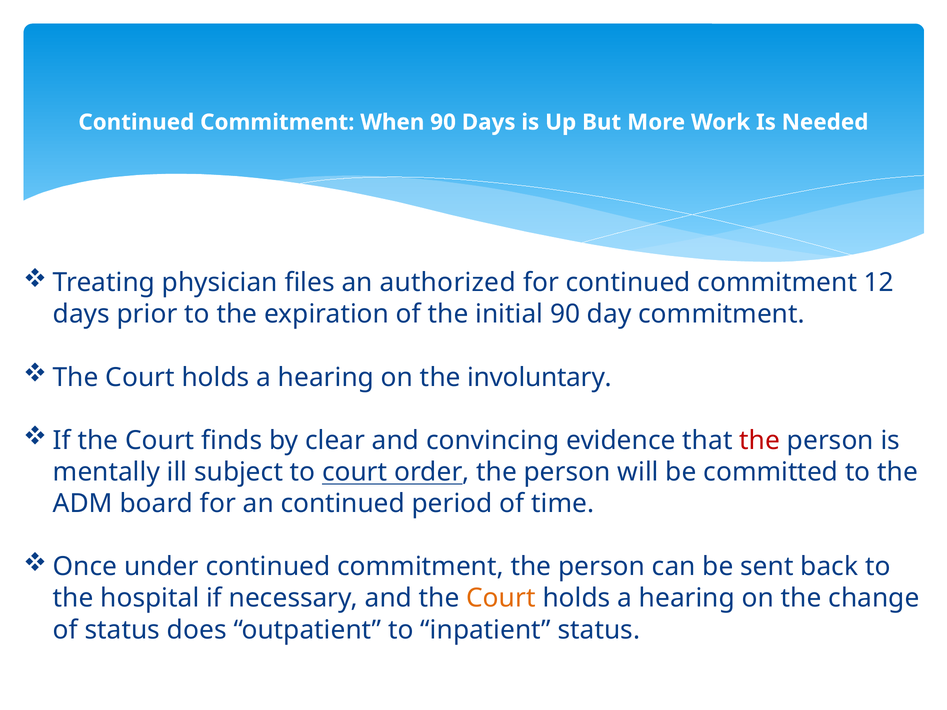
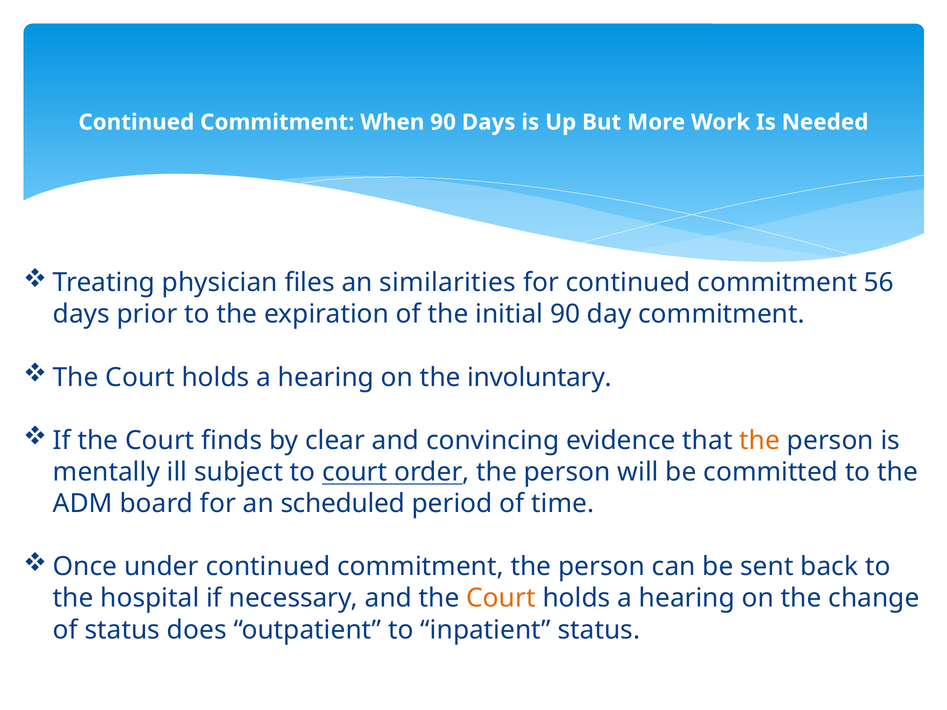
authorized: authorized -> similarities (448, 283)
12: 12 -> 56 (879, 283)
the colour: red -> orange (760, 441)
an continued: continued -> scheduled (343, 504)
